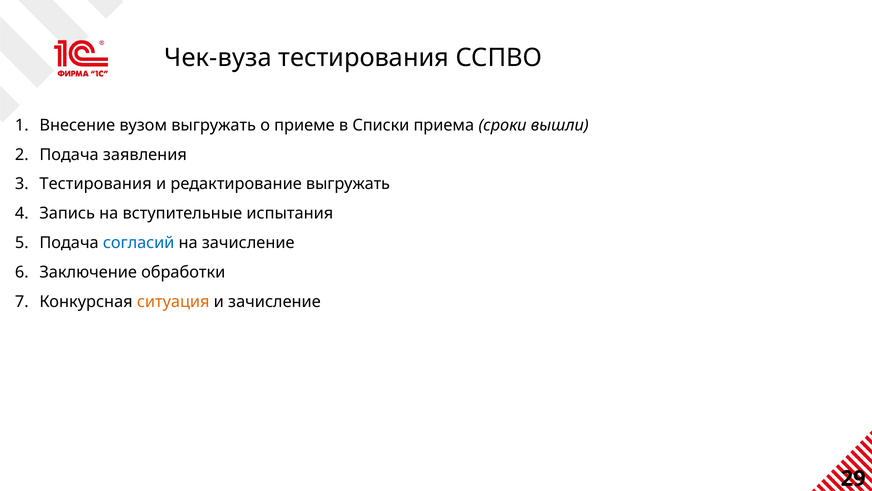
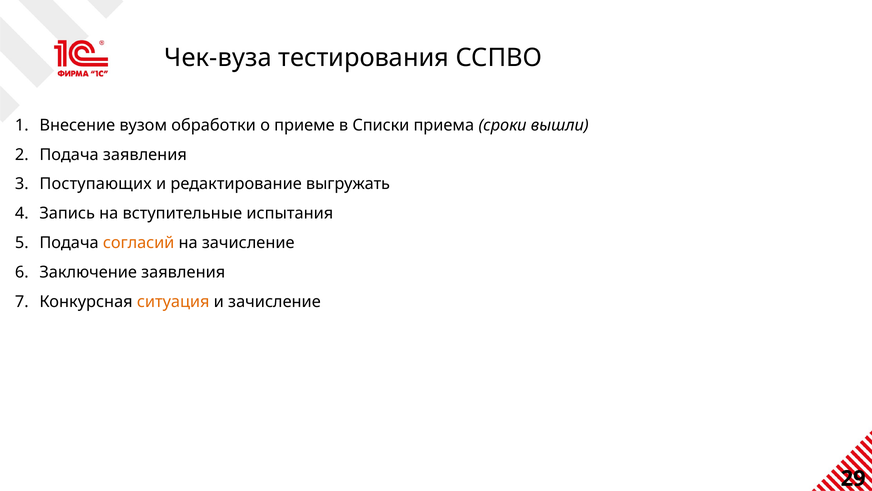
вузом выгружать: выгружать -> обработки (214, 125)
Тестирования: Тестирования -> Поступающих (96, 184)
согласий colour: blue -> orange (139, 243)
Заключение обработки: обработки -> заявления (183, 272)
